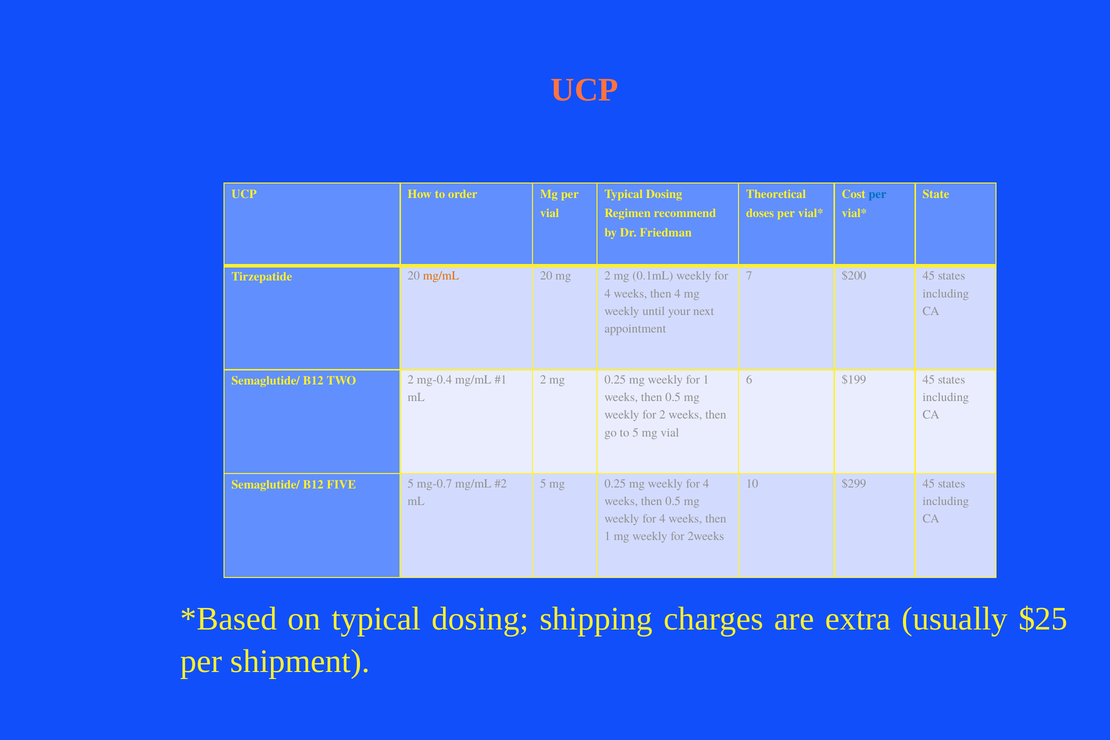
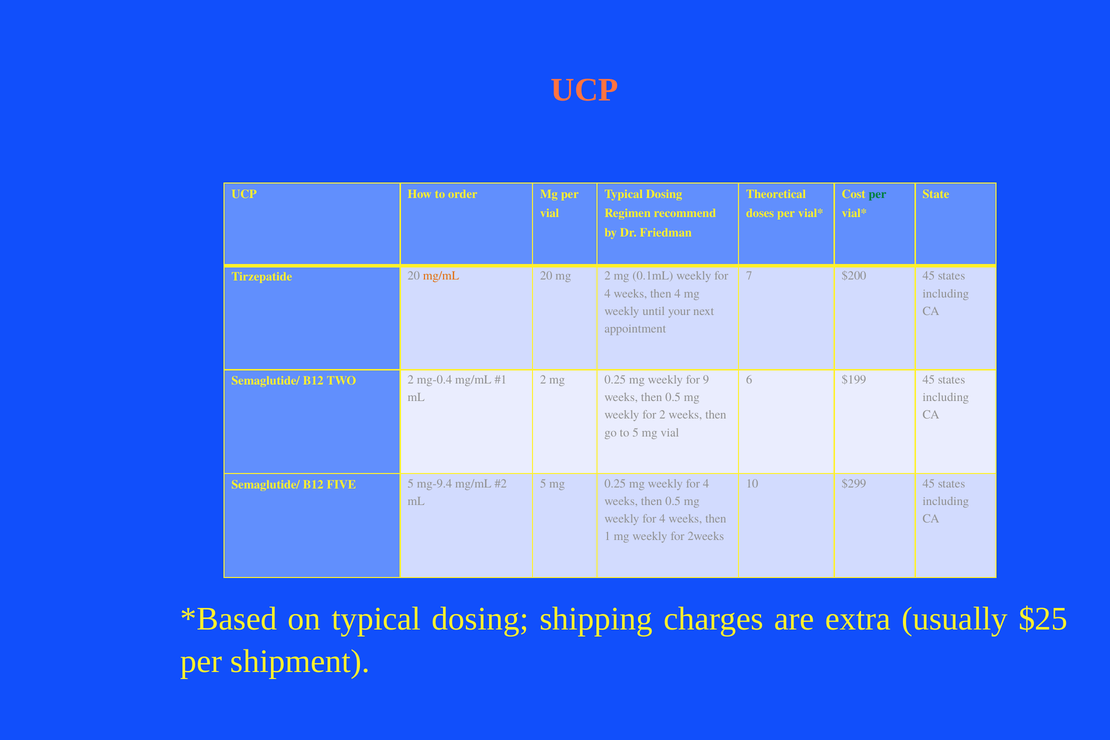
per colour: blue -> green (878, 194)
for 1: 1 -> 9 (706, 380)
mg-0.7: mg-0.7 -> mg-9.4 (434, 484)
